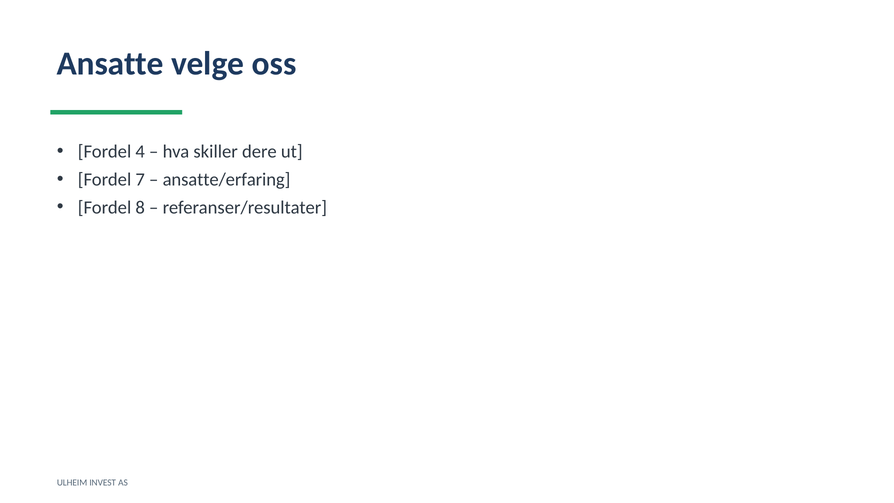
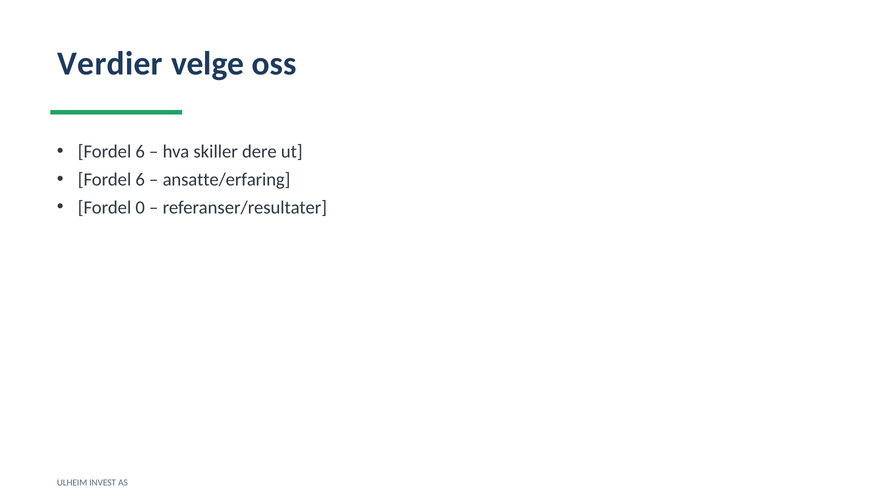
Ansatte: Ansatte -> Verdier (110, 64)
4: 4 -> 6 (140, 151)
7: 7 -> 6 (140, 179)
8: 8 -> 0 (140, 207)
